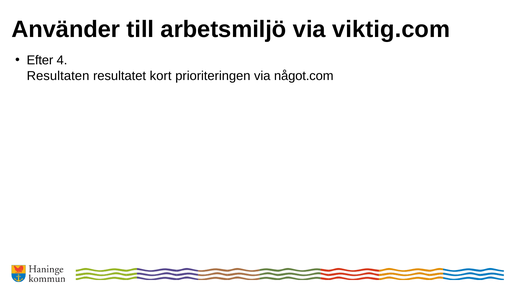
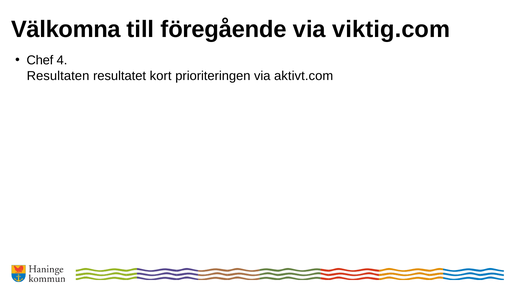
Använder: Använder -> Välkomna (66, 29)
arbetsmiljö: arbetsmiljö -> föregående (224, 29)
Efter: Efter -> Chef (40, 60)
något.com: något.com -> aktivt.com (304, 76)
